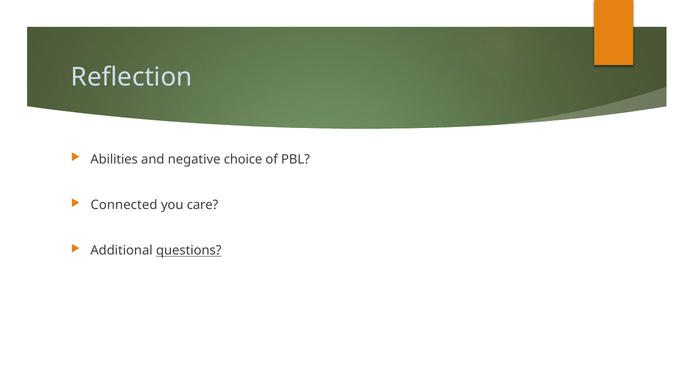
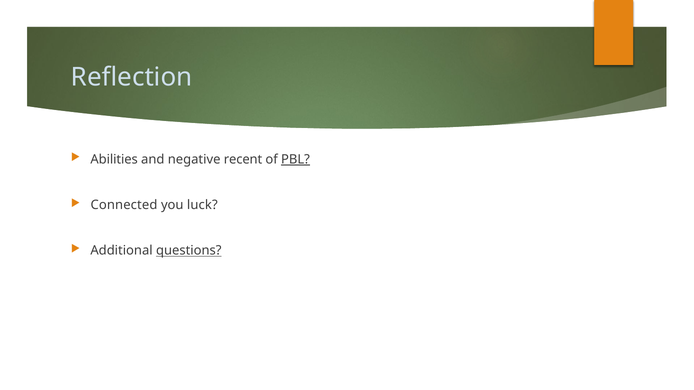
choice: choice -> recent (243, 160)
PBL underline: none -> present (295, 160)
care: care -> luck (202, 205)
